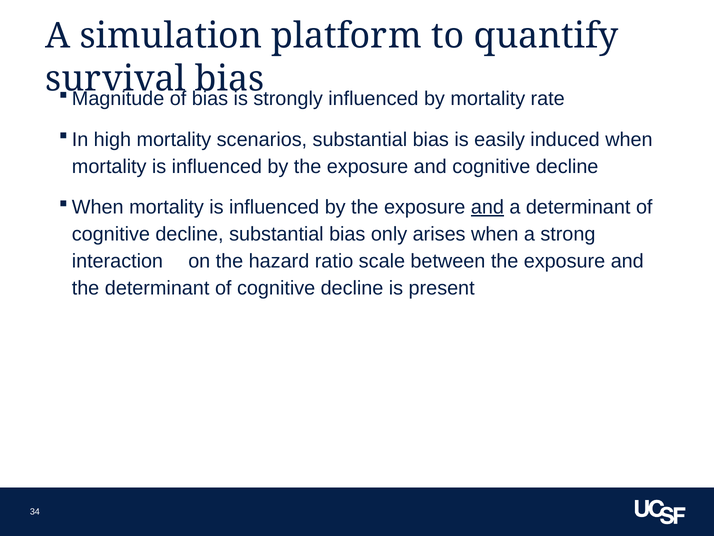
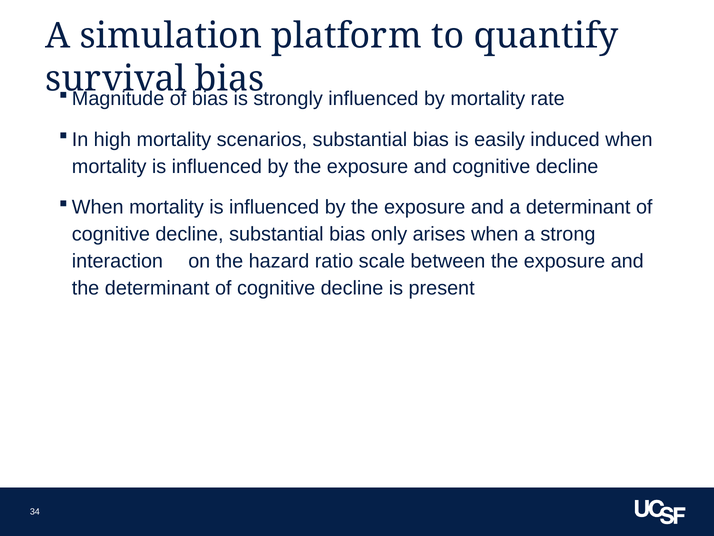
and underline: present -> none (487, 207)
